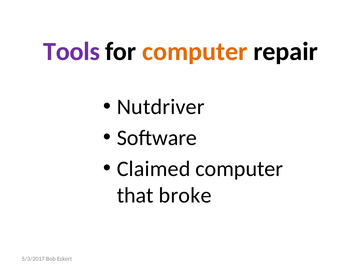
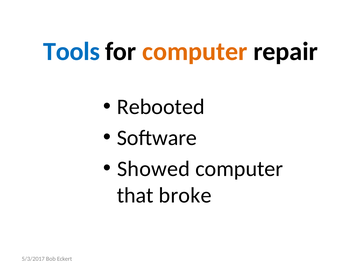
Tools colour: purple -> blue (72, 52)
Nutdriver: Nutdriver -> Rebooted (161, 107)
Claimed: Claimed -> Showed (154, 169)
